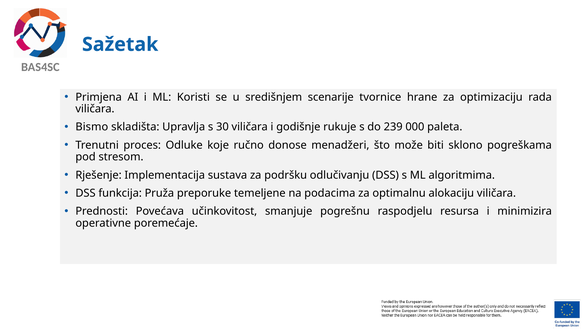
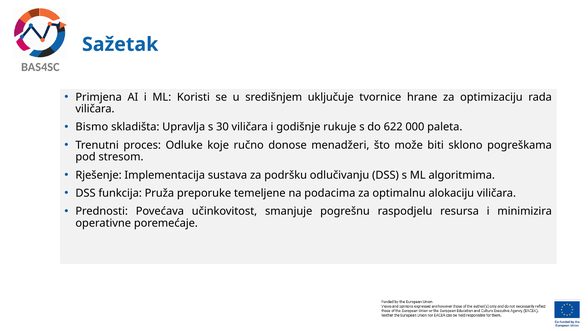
scenarije: scenarije -> uključuje (331, 97)
239: 239 -> 622 (393, 127)
